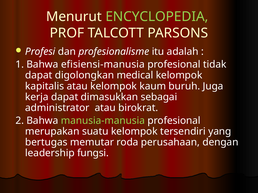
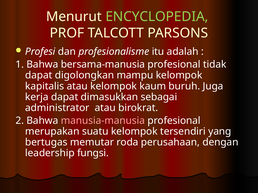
efisiensi-manusia: efisiensi-manusia -> bersama-manusia (103, 65)
medical: medical -> mampu (135, 75)
manusia-manusia colour: light green -> pink (103, 121)
